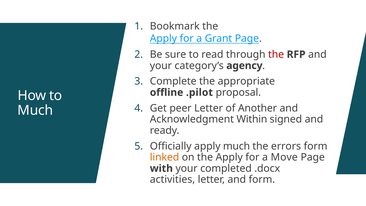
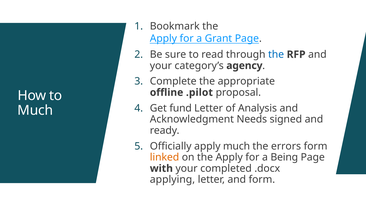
the colour: red -> blue (276, 54)
peer: peer -> fund (181, 108)
Another: Another -> Analysis (257, 108)
Within: Within -> Needs (252, 119)
Move: Move -> Being (284, 157)
activities: activities -> applying (172, 179)
